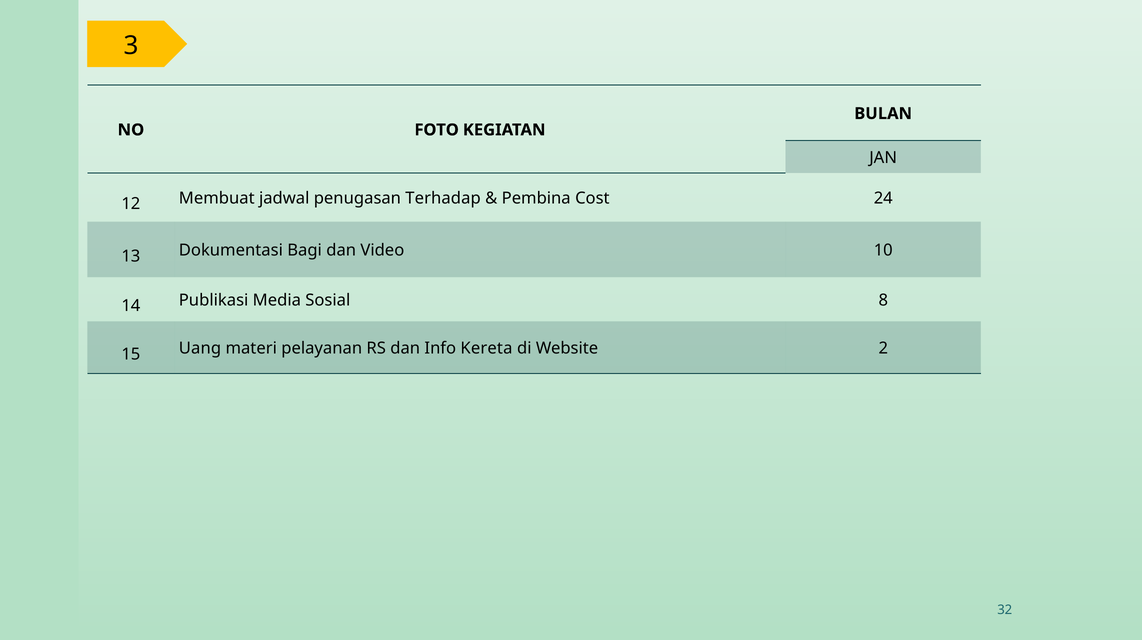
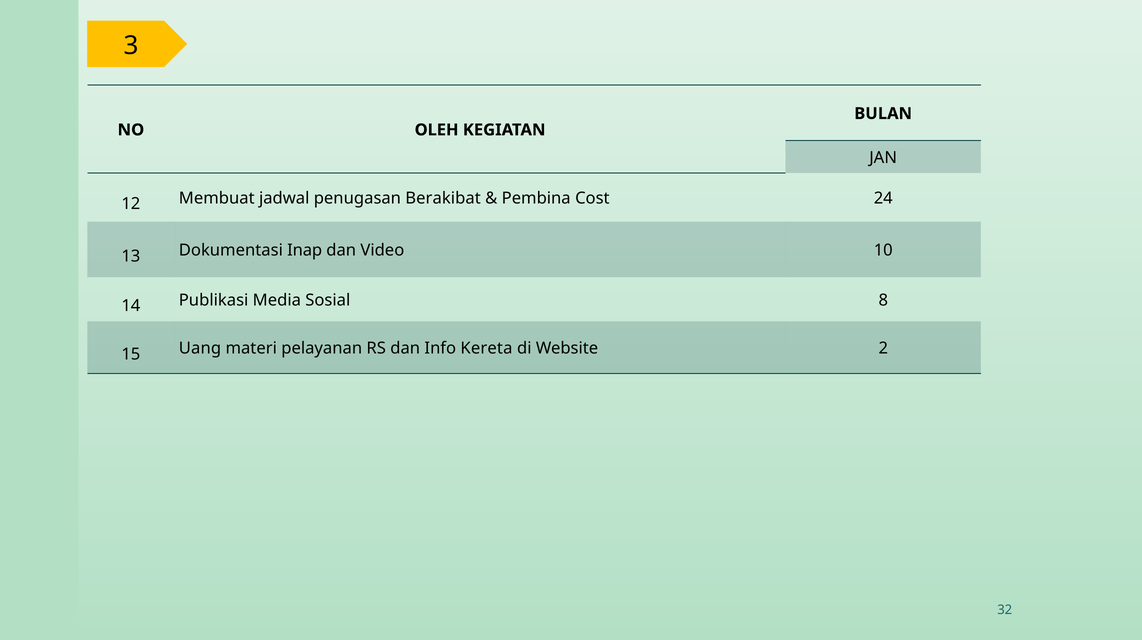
FOTO: FOTO -> OLEH (437, 130)
Terhadap: Terhadap -> Berakibat (443, 198)
Bagi: Bagi -> Inap (305, 250)
